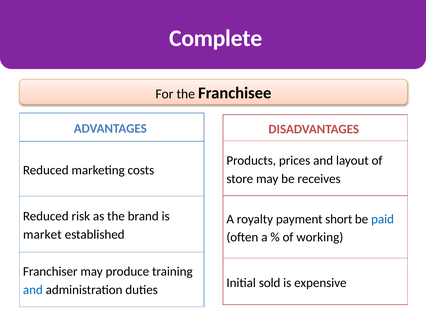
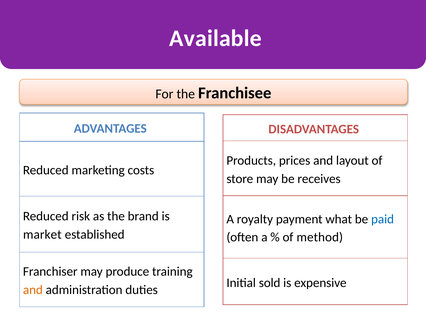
Complete: Complete -> Available (215, 38)
short: short -> what (339, 219)
working: working -> method (320, 237)
and colour: blue -> orange (33, 289)
